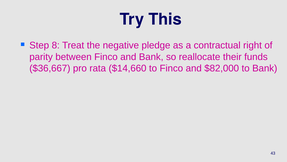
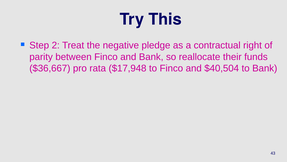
8: 8 -> 2 (56, 45)
$14,660: $14,660 -> $17,948 (128, 68)
$82,000: $82,000 -> $40,504 (222, 68)
